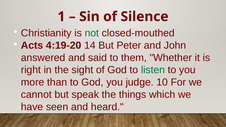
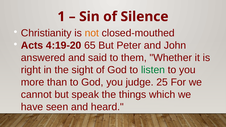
not colour: green -> orange (92, 33)
14: 14 -> 65 (90, 45)
10: 10 -> 25 (162, 82)
